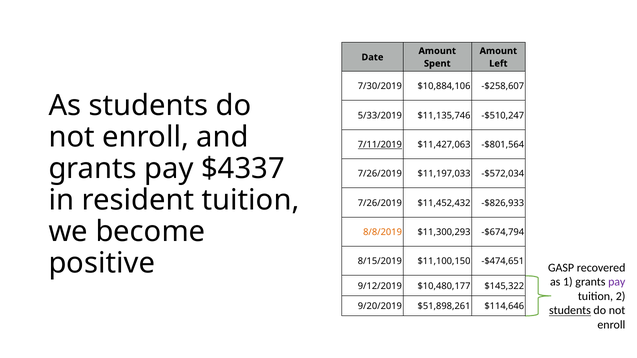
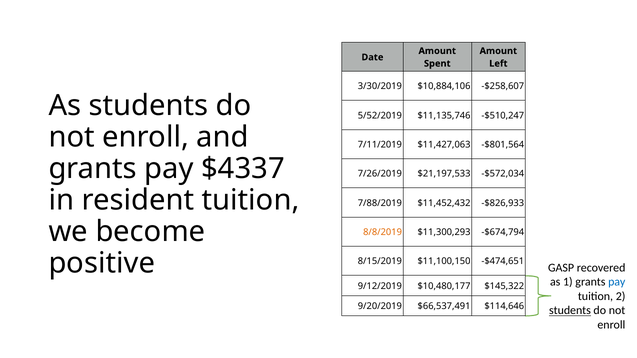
7/30/2019: 7/30/2019 -> 3/30/2019 (380, 86)
5/33/2019: 5/33/2019 -> 5/52/2019 (380, 116)
7/11/2019 underline: present -> none (380, 145)
$11,197,033: $11,197,033 -> $21,197,533 (444, 174)
7/26/2019: 7/26/2019 -> 7/88/2019 (380, 203)
pay colour: purple -> blue (617, 282)
$51,898,261: $51,898,261 -> $66,537,491 (444, 306)
